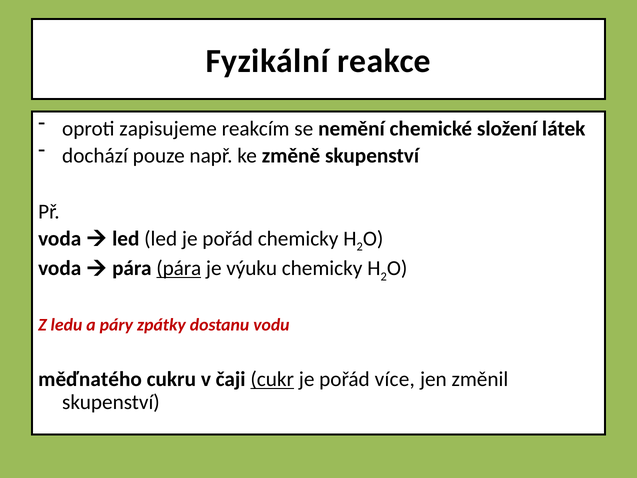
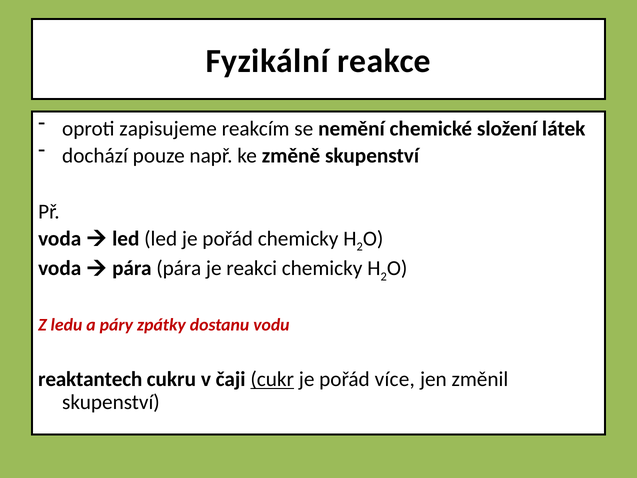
pára underline: present -> none (179, 268)
výuku: výuku -> reakci (252, 268)
měďnatého: měďnatého -> reaktantech (90, 379)
